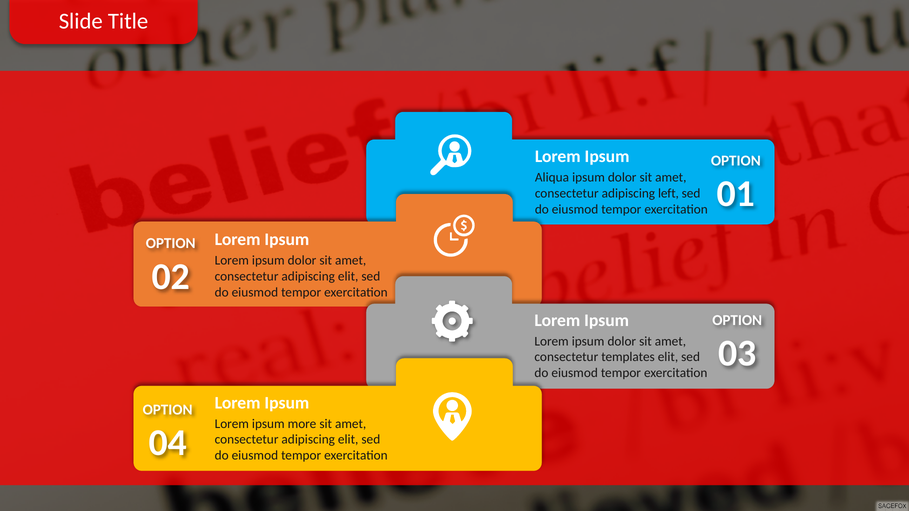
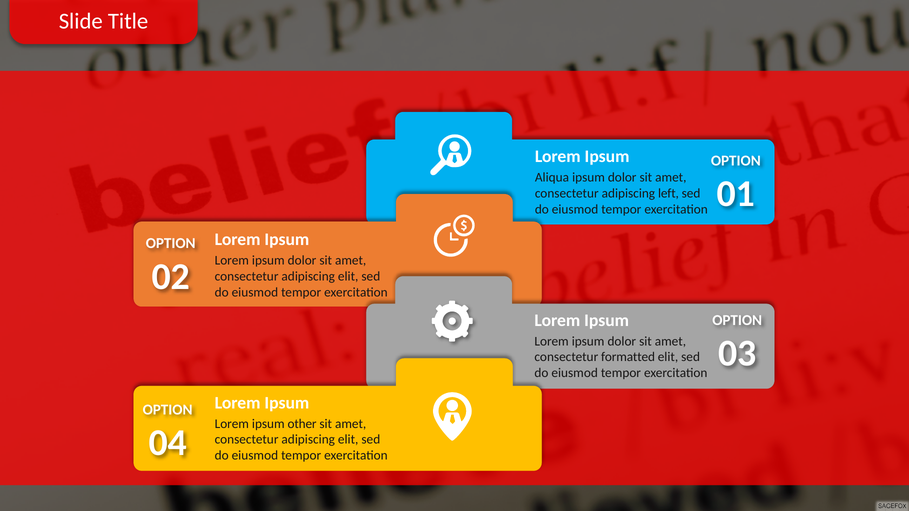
templates: templates -> formatted (628, 357)
more: more -> other (302, 424)
